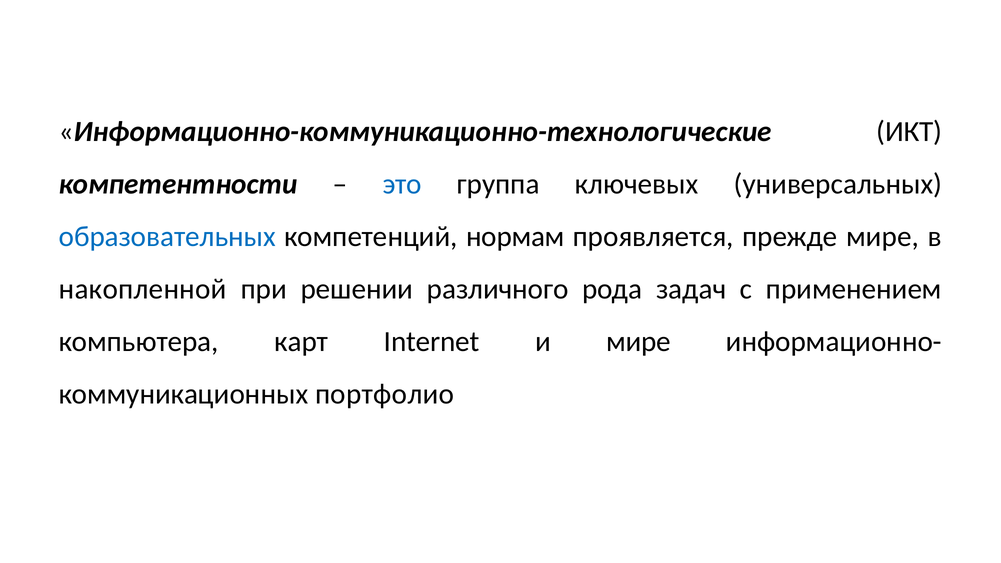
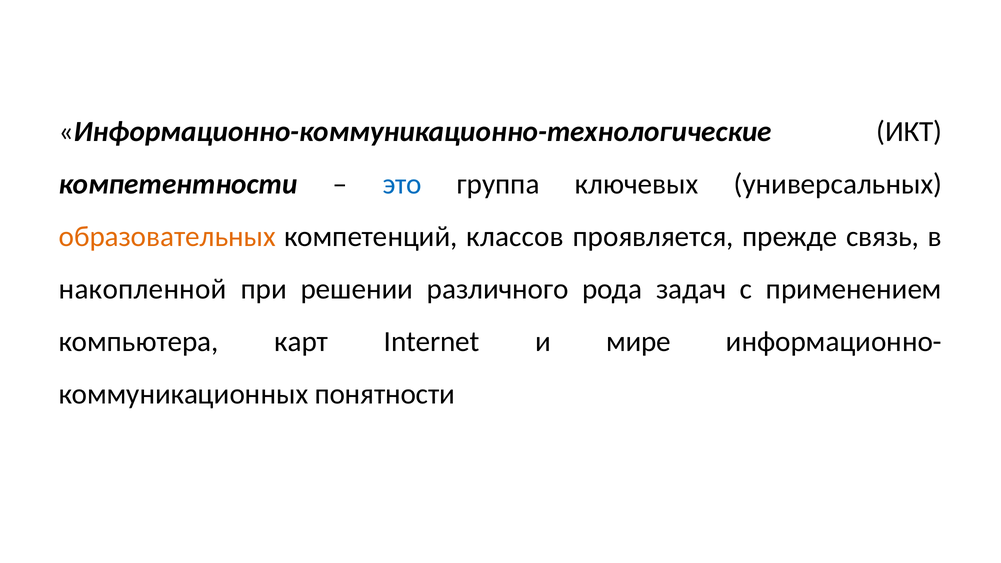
образовательных colour: blue -> orange (167, 237)
нормам: нормам -> классов (515, 237)
прежде мире: мире -> связь (883, 237)
портфолио: портфолио -> понятности (385, 394)
